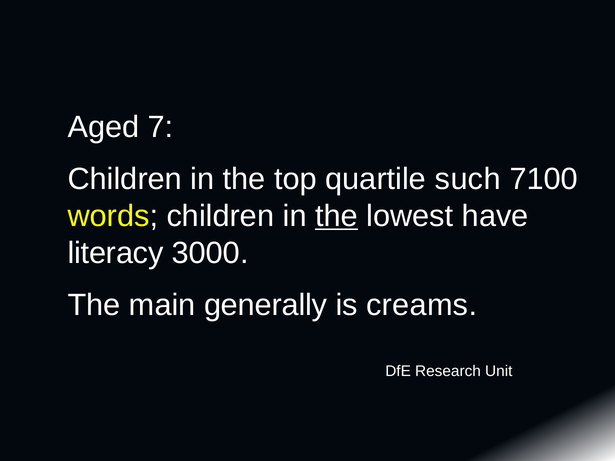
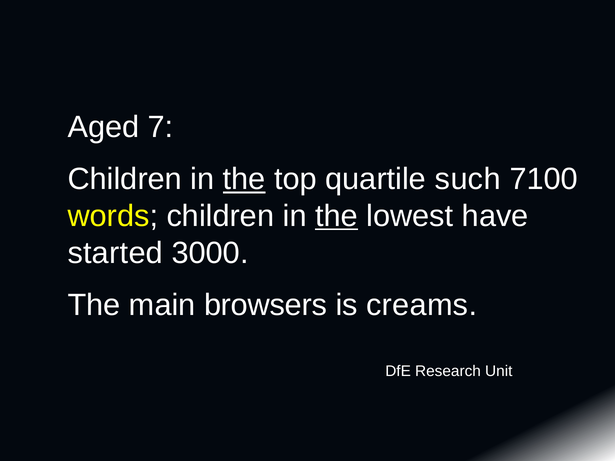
the underline: none -> present (244, 179)
literacy: literacy -> started (115, 253)
generally: generally -> browsers (266, 305)
